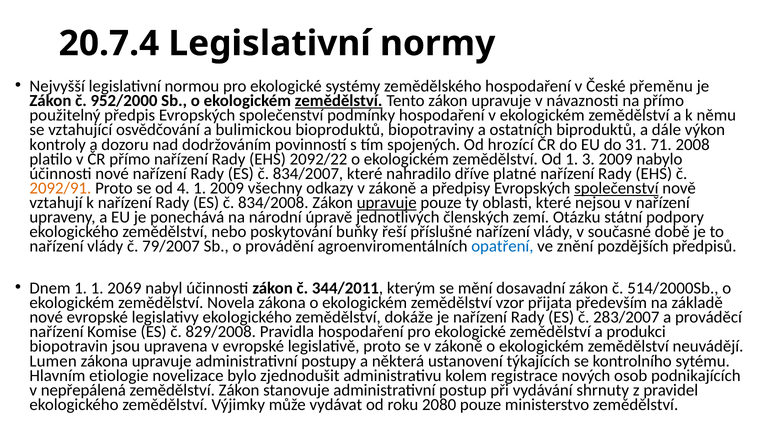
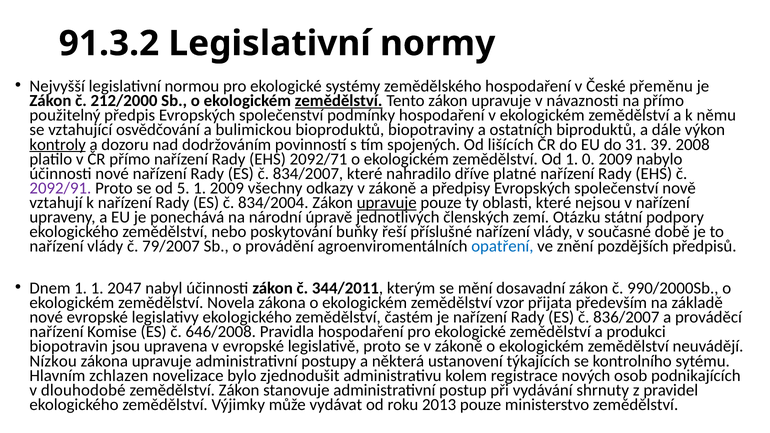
20.7.4: 20.7.4 -> 91.3.2 (109, 44)
952/2000: 952/2000 -> 212/2000 (124, 101)
kontroly underline: none -> present (58, 145)
hrozící: hrozící -> lišících (511, 145)
71: 71 -> 39 (661, 145)
2092/22: 2092/22 -> 2092/71 (319, 159)
3: 3 -> 0 (588, 159)
2092/91 colour: orange -> purple (60, 188)
4: 4 -> 5 (183, 188)
společenství underline: present -> none (616, 188)
834/2008: 834/2008 -> 834/2004 (273, 203)
2069: 2069 -> 2047 (124, 288)
514/2000Sb: 514/2000Sb -> 990/2000Sb (673, 288)
dokáže: dokáže -> častém (409, 317)
283/2007: 283/2007 -> 836/2007 (626, 317)
829/2008: 829/2008 -> 646/2008 (221, 332)
Lumen: Lumen -> Nízkou (53, 361)
etiologie: etiologie -> zchlazen (119, 376)
nepřepálená: nepřepálená -> dlouhodobé (83, 390)
2080: 2080 -> 2013 (439, 405)
